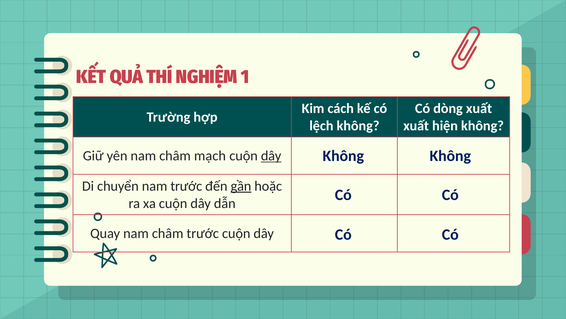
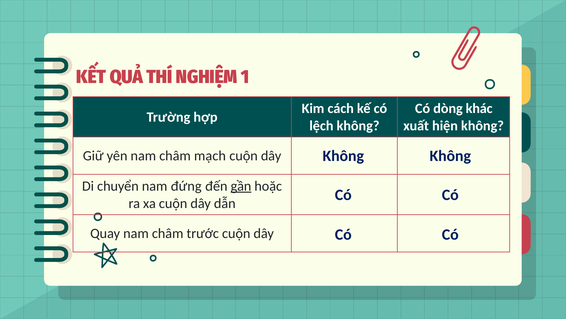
dòng xuất: xuất -> khác (479, 108)
dây underline: present -> none (271, 156)
nam trước: trước -> đứng (186, 186)
